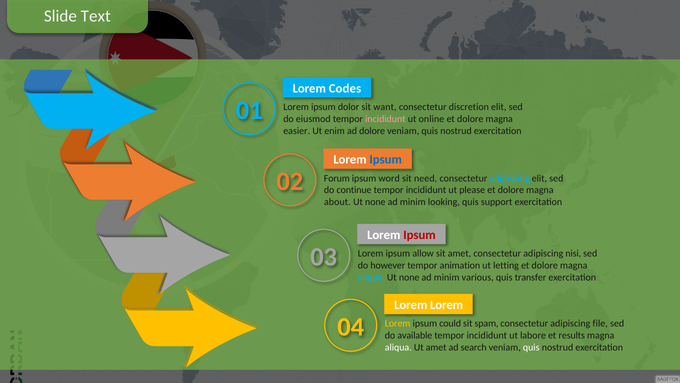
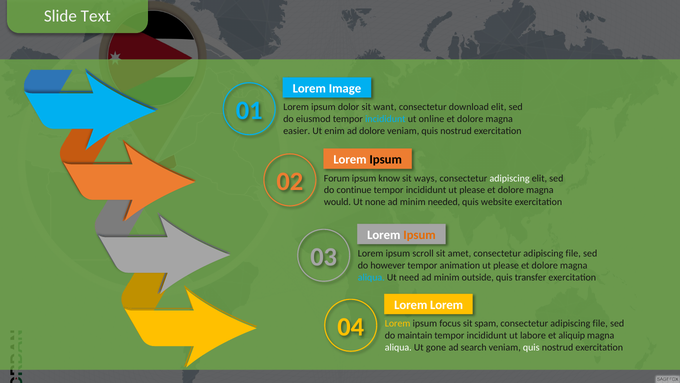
Codes: Codes -> Image (345, 88)
discretion: discretion -> download (469, 107)
incididunt colour: pink -> light blue (385, 119)
Ipsum colour: blue -> black (386, 159)
word: word -> know (389, 178)
need: need -> ways (426, 178)
adipiscing colour: light blue -> white (510, 178)
about: about -> would (337, 202)
looking: looking -> needed (444, 202)
support: support -> website (497, 202)
Ipsum colour: red -> orange (420, 235)
allow: allow -> scroll (423, 253)
amet consectetur adipiscing nisi: nisi -> file (573, 253)
letting: letting -> please (506, 265)
none: none -> need (409, 277)
various: various -> outside (478, 277)
could: could -> focus (450, 323)
available: available -> maintain (415, 335)
results: results -> aliquip (572, 335)
Ut amet: amet -> gone (436, 347)
